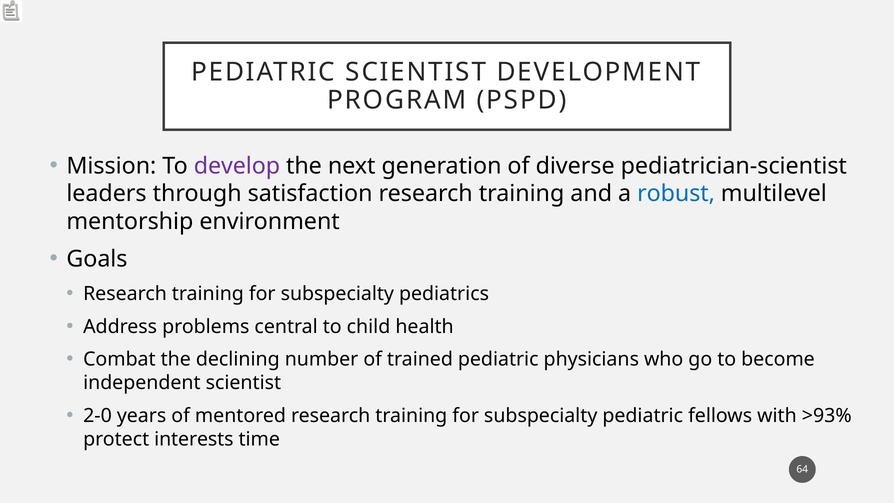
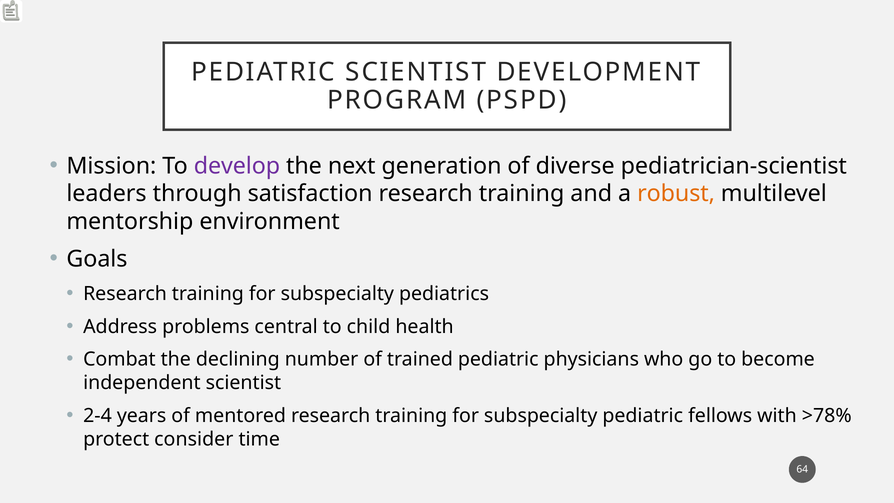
robust colour: blue -> orange (676, 194)
2-0: 2-0 -> 2-4 (97, 416)
>93%: >93% -> >78% (827, 416)
interests: interests -> consider (194, 439)
